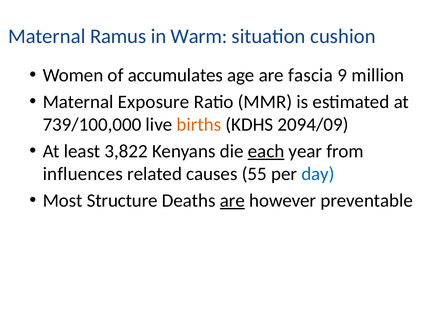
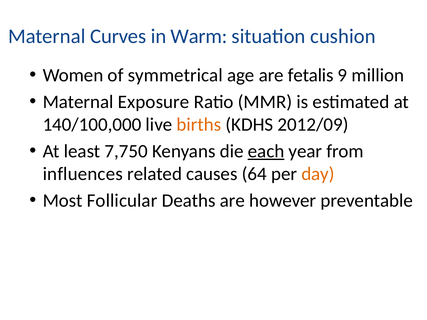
Ramus: Ramus -> Curves (118, 36)
accumulates: accumulates -> symmetrical (175, 75)
fascia: fascia -> fetalis (311, 75)
739/100,000: 739/100,000 -> 140/100,000 (92, 125)
2094/09: 2094/09 -> 2012/09 (313, 125)
3,822: 3,822 -> 7,750 (126, 151)
55: 55 -> 64 (254, 174)
day colour: blue -> orange (318, 174)
Structure: Structure -> Follicular (122, 201)
are underline: present -> none (232, 201)
